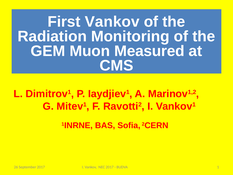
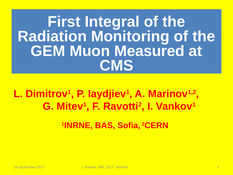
First Vankov: Vankov -> Integral (112, 22)
